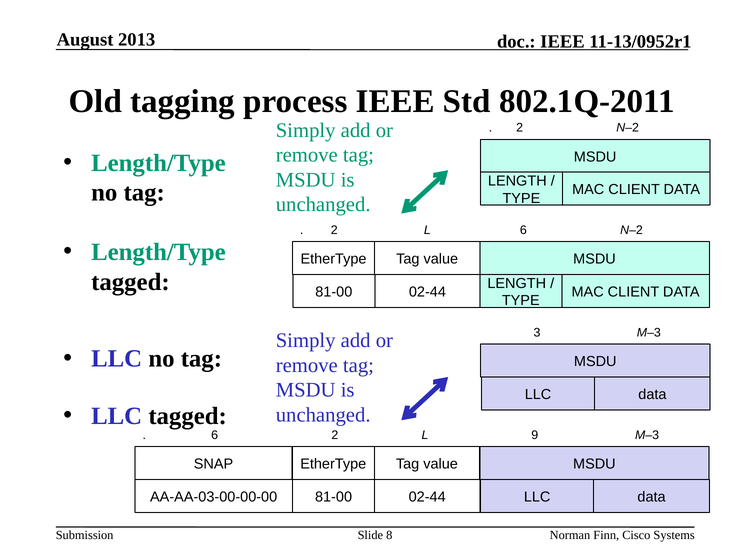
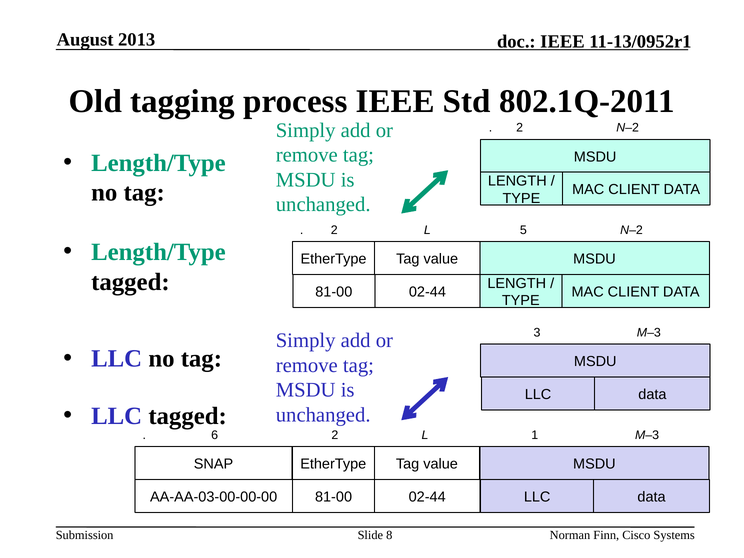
L 6: 6 -> 5 (523, 230)
9: 9 -> 1 (535, 435)
